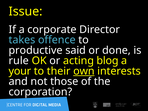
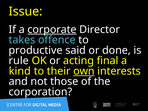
corporate underline: none -> present (52, 30)
blog: blog -> final (107, 61)
your: your -> kind (20, 71)
